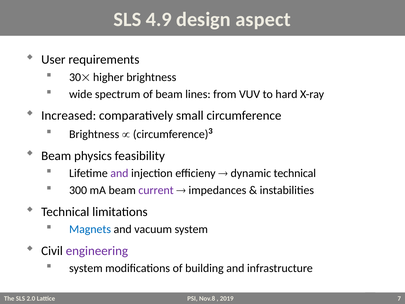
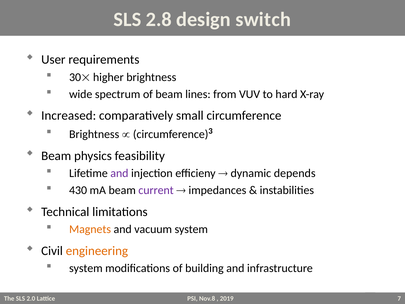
4.9: 4.9 -> 2.8 (159, 19)
aspect: aspect -> switch (263, 19)
dynamic technical: technical -> depends (295, 173)
300: 300 -> 430 (78, 190)
Magnets colour: blue -> orange (90, 229)
engineering colour: purple -> orange (97, 251)
